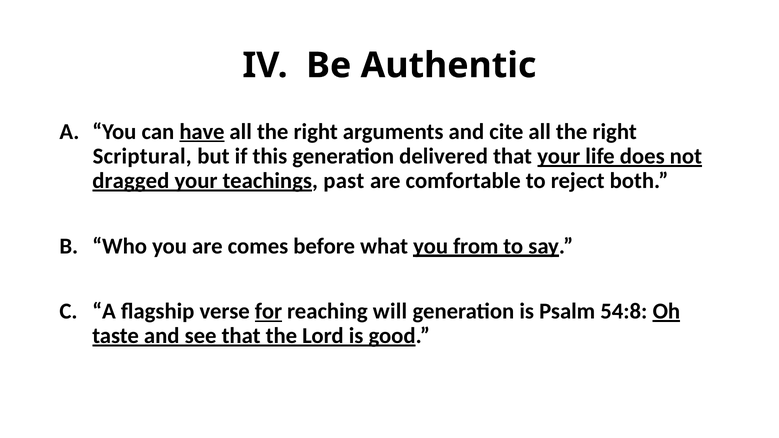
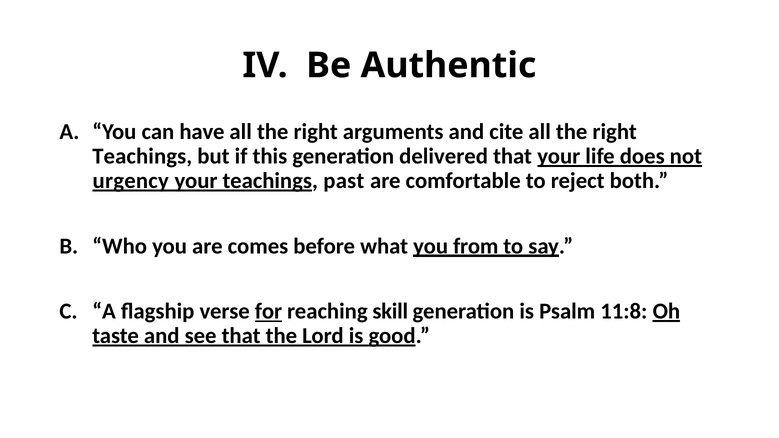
have underline: present -> none (202, 132)
Scriptural: Scriptural -> Teachings (142, 156)
dragged: dragged -> urgency (131, 181)
will: will -> skill (390, 311)
54:8: 54:8 -> 11:8 (624, 311)
